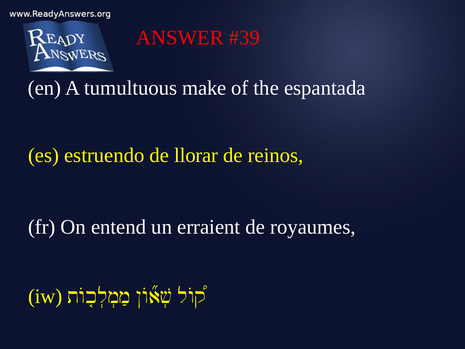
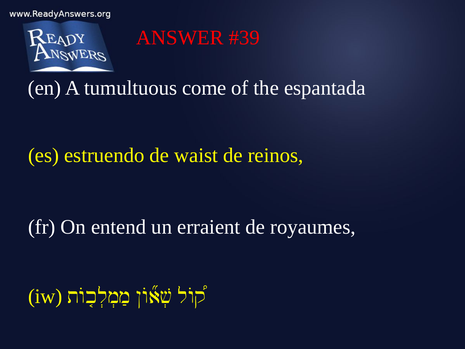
make: make -> come (204, 88)
llorar: llorar -> waist (196, 155)
